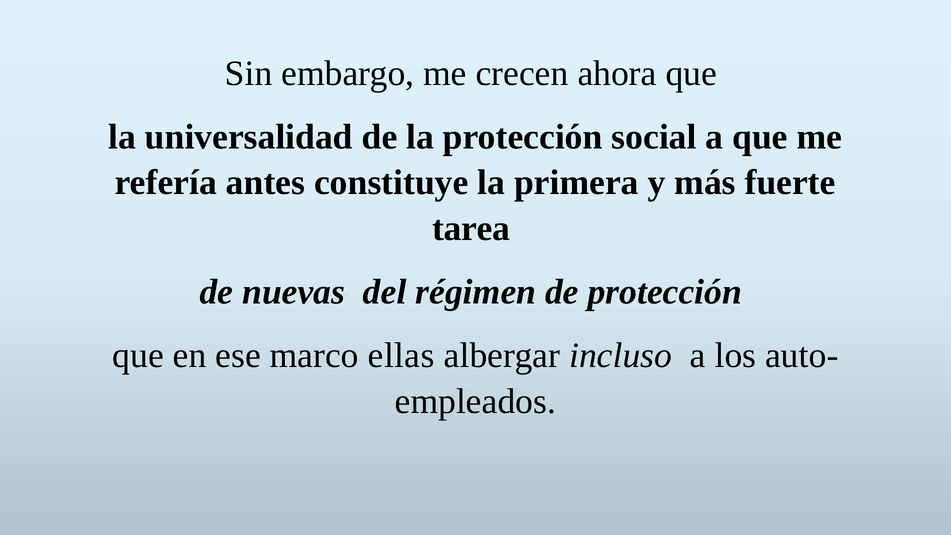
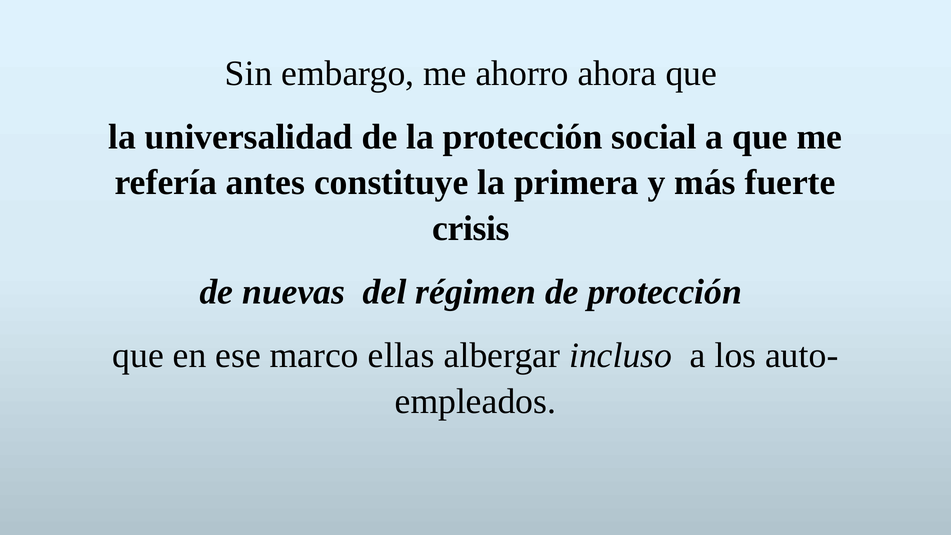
crecen: crecen -> ahorro (522, 73)
tarea: tarea -> crisis (471, 228)
